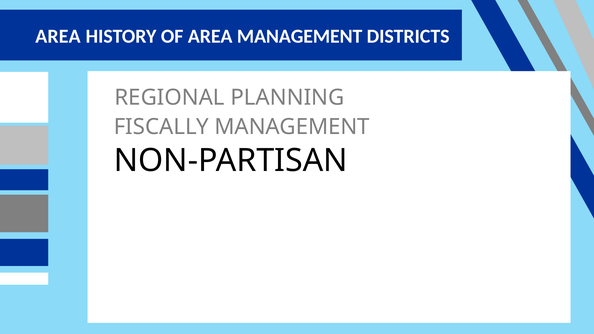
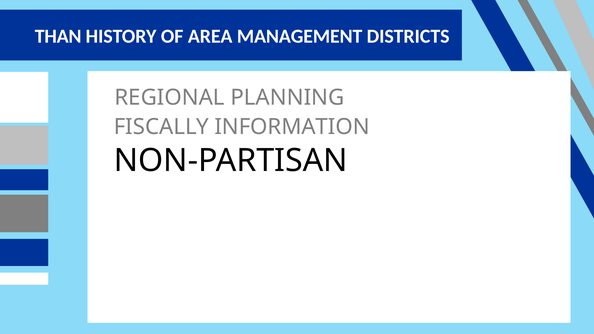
AREA: AREA -> THAN (58, 36)
FISCALLY MANAGEMENT: MANAGEMENT -> INFORMATION (292, 127)
